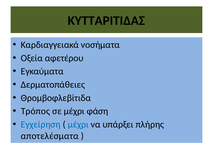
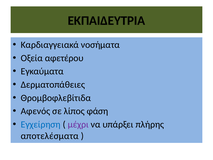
ΚΥΤΤΑΡΙΤΙΔΑΣ: ΚΥΤΤΑΡΙΤΙΔΑΣ -> ΕΚΠΑΙΔΕΥΤΡΙΑ (106, 21)
Τρόπος: Τρόπος -> Αφενός (35, 111)
σε μέχρι: μέχρι -> λίπος (74, 111)
μέχρι colour: blue -> purple (78, 124)
